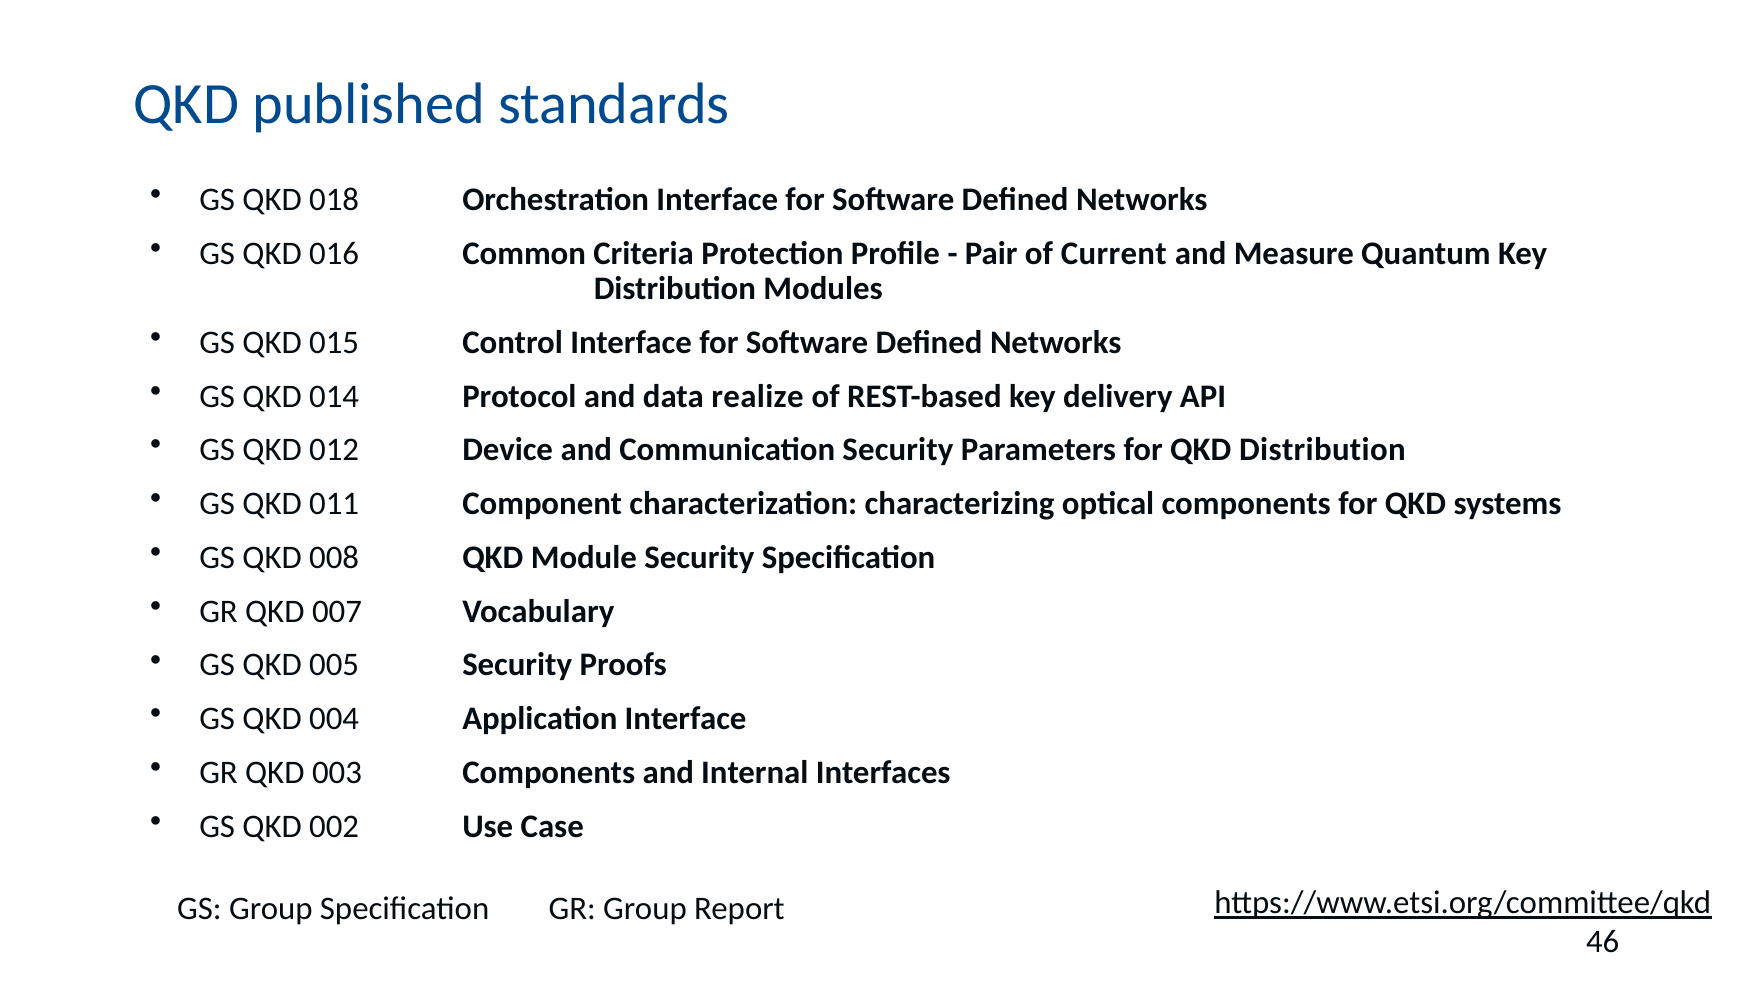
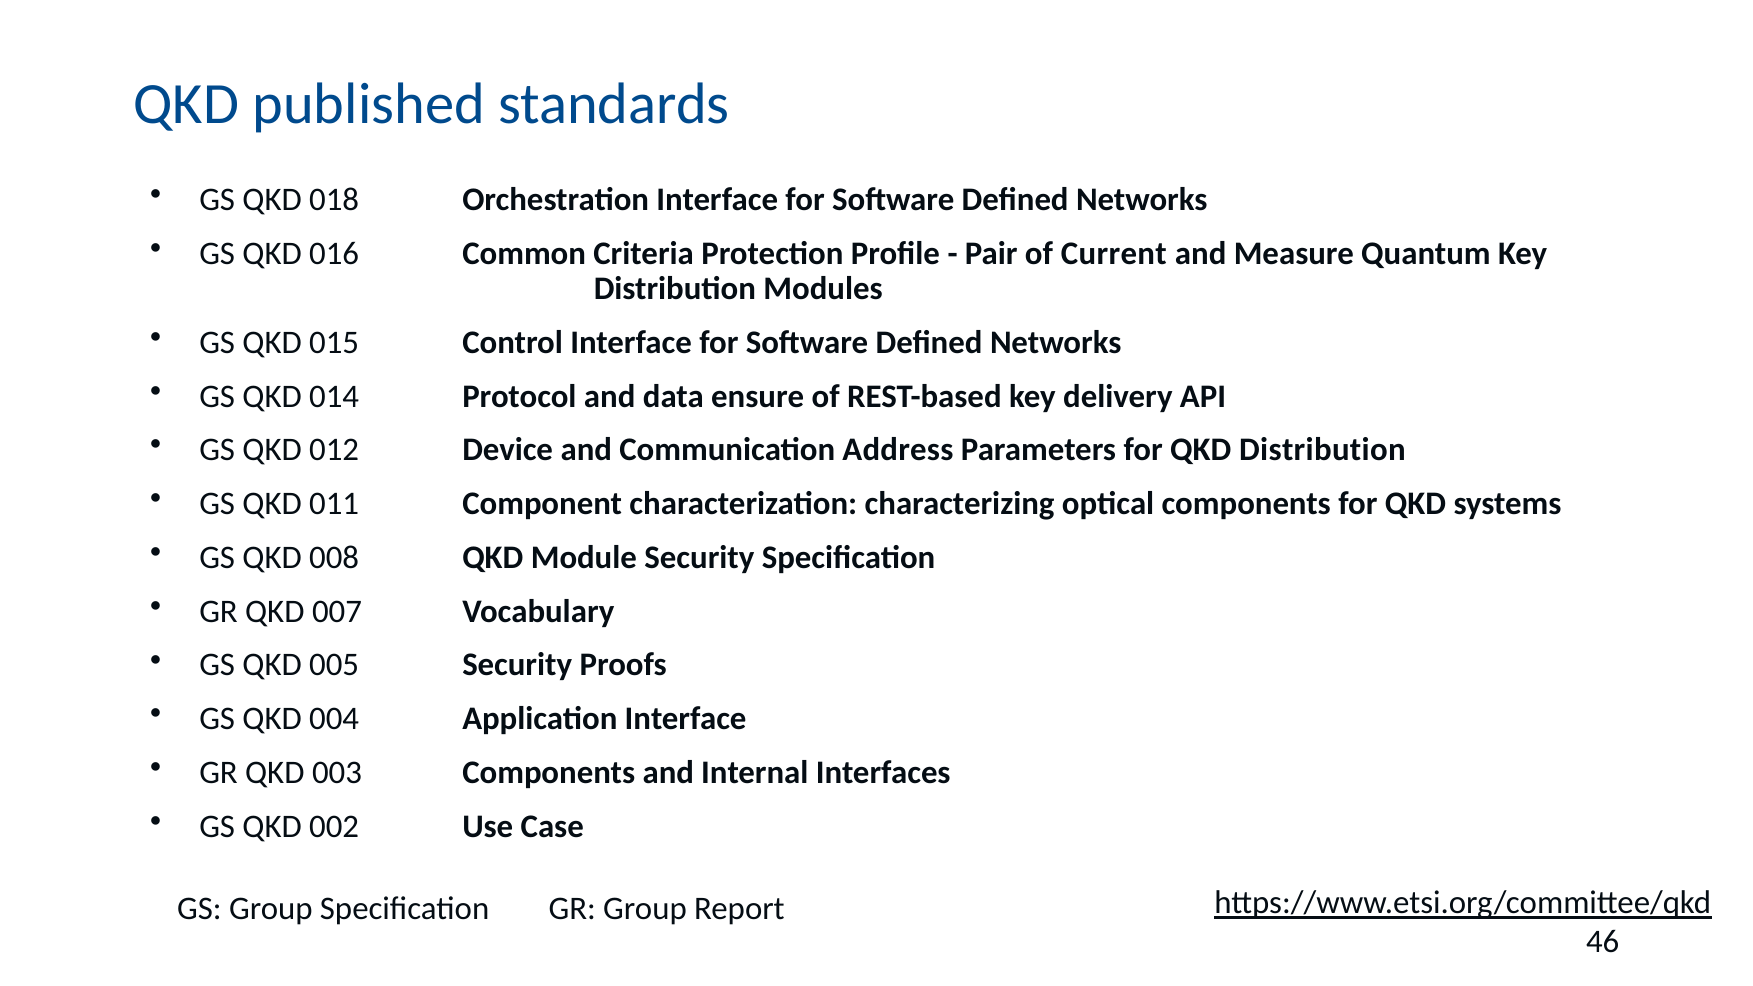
realize: realize -> ensure (758, 396)
Communication Security: Security -> Address (898, 450)
